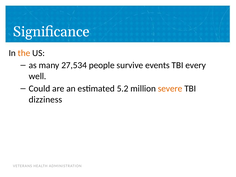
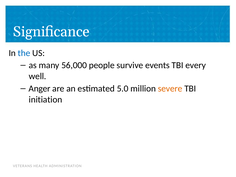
the colour: orange -> blue (24, 53)
27,534: 27,534 -> 56,000 (74, 65)
Could: Could -> Anger (40, 89)
5.2: 5.2 -> 5.0 (123, 89)
dizziness: dizziness -> initiation (45, 100)
